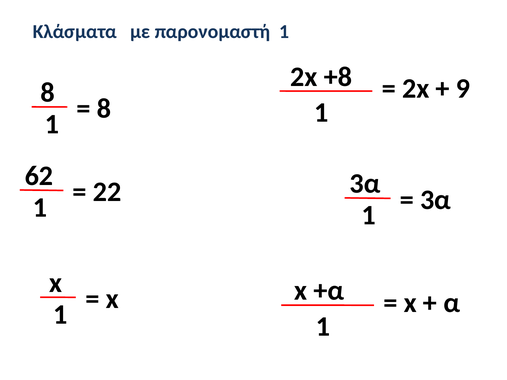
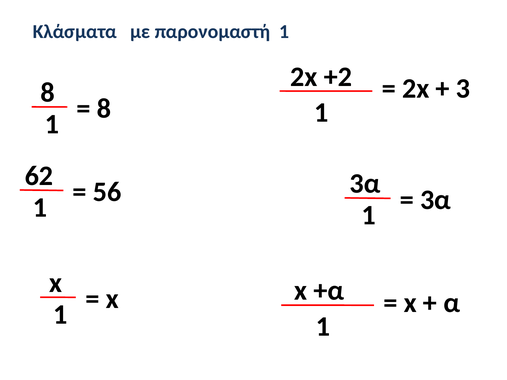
+8: +8 -> +2 (338, 77)
9: 9 -> 3 (463, 89)
22: 22 -> 56 (107, 192)
